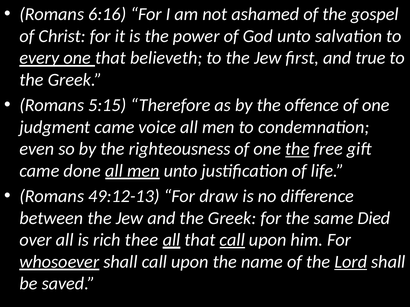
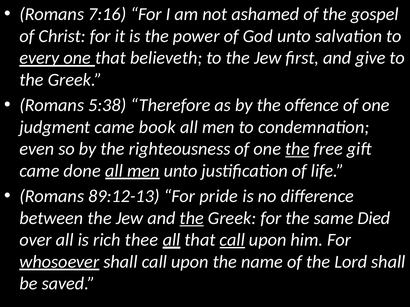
6:16: 6:16 -> 7:16 (107, 14)
true: true -> give (371, 58)
5:15: 5:15 -> 5:38 (107, 105)
voice: voice -> book (157, 127)
49:12-13: 49:12-13 -> 89:12-13 (124, 197)
draw: draw -> pride (219, 197)
the underline: none -> present (192, 218)
Lord underline: present -> none (351, 262)
